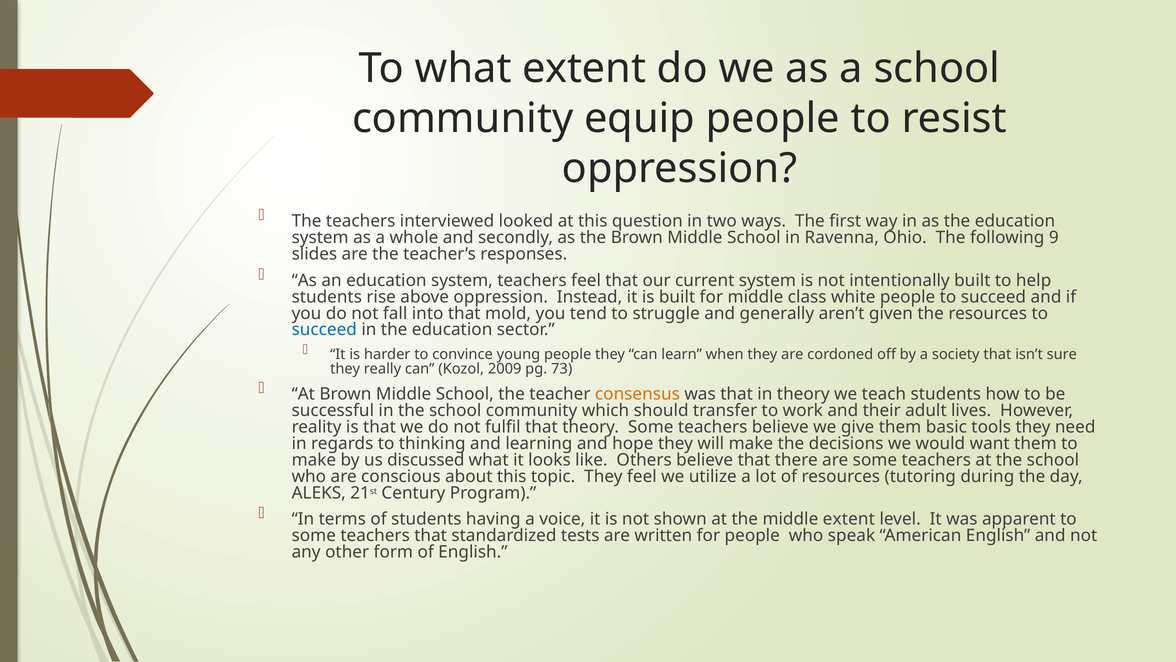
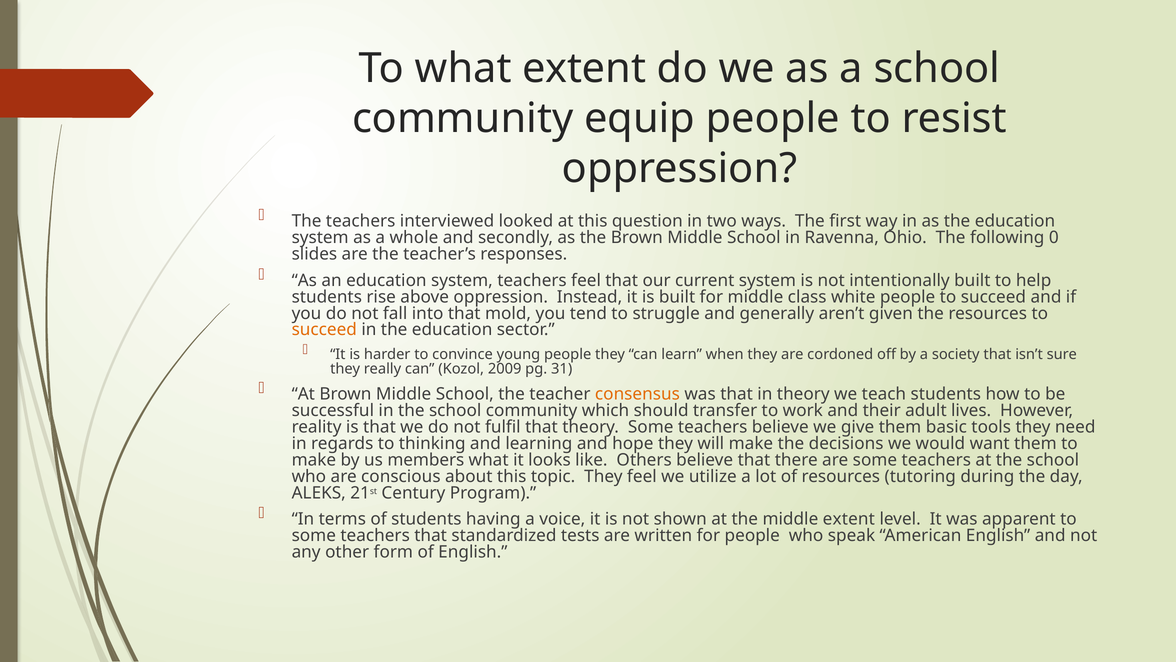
9: 9 -> 0 (1054, 237)
succeed colour: blue -> orange (324, 330)
73: 73 -> 31 (562, 368)
discussed: discussed -> members (426, 460)
